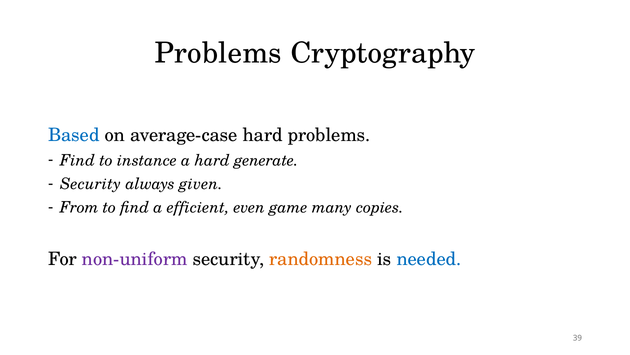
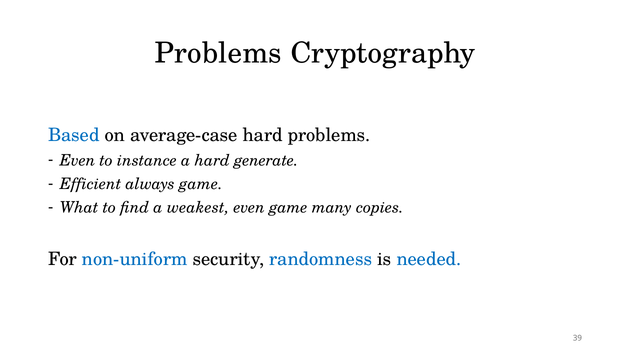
Find: Find -> Even (78, 160)
Security: Security -> Efficient (91, 184)
always given: given -> game (201, 184)
From: From -> What (79, 207)
efficient: efficient -> weakest (198, 207)
non-uniform colour: purple -> blue (135, 258)
randomness colour: orange -> blue (321, 258)
